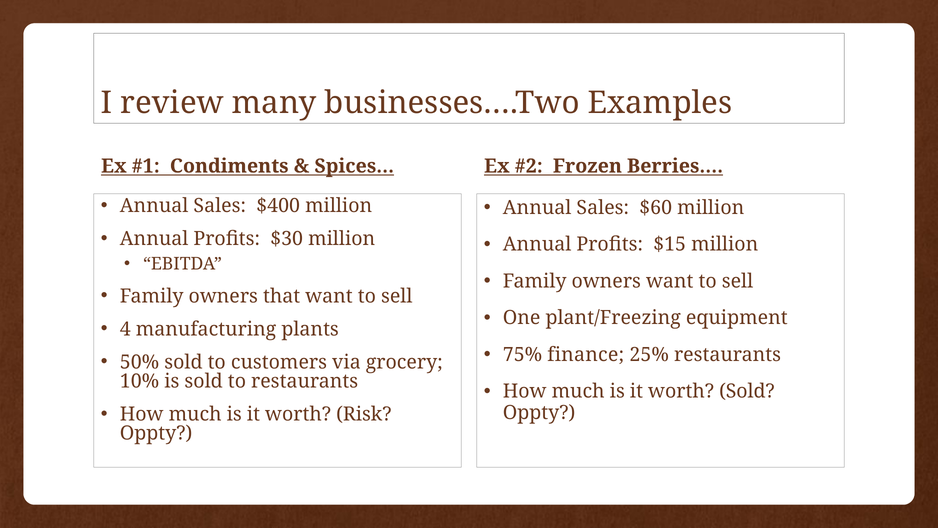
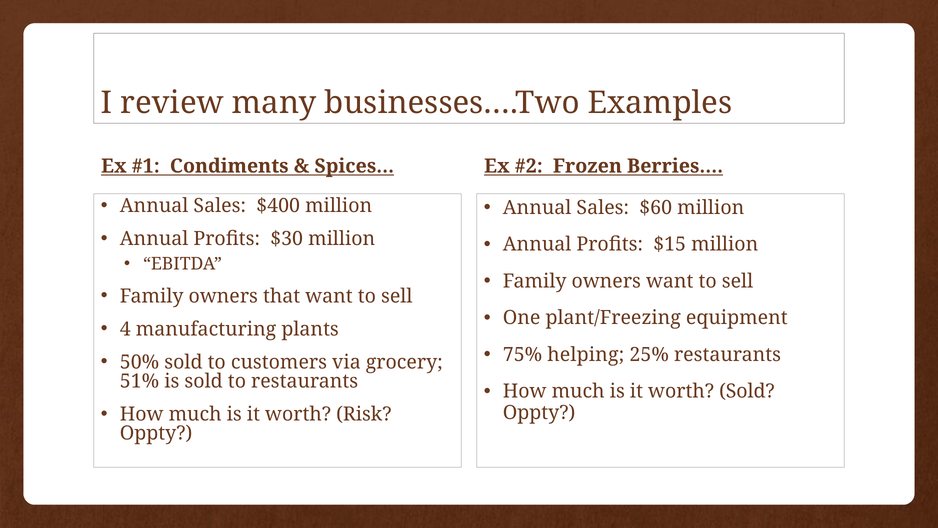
finance: finance -> helping (586, 355)
10%: 10% -> 51% (140, 381)
